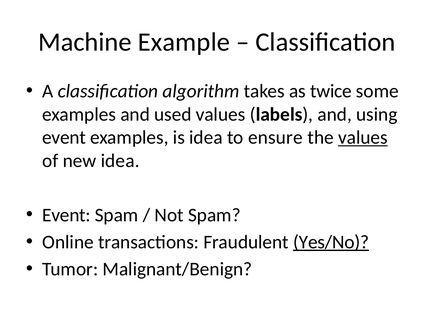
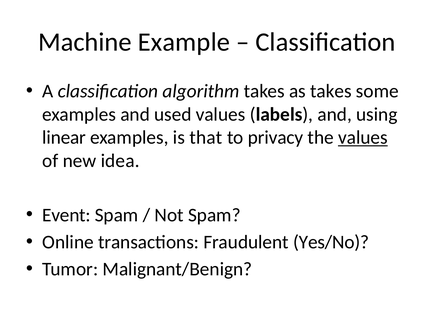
as twice: twice -> takes (331, 91)
event: event -> linear (64, 137)
is idea: idea -> that (206, 137)
ensure: ensure -> privacy (276, 137)
Yes/No underline: present -> none (331, 242)
